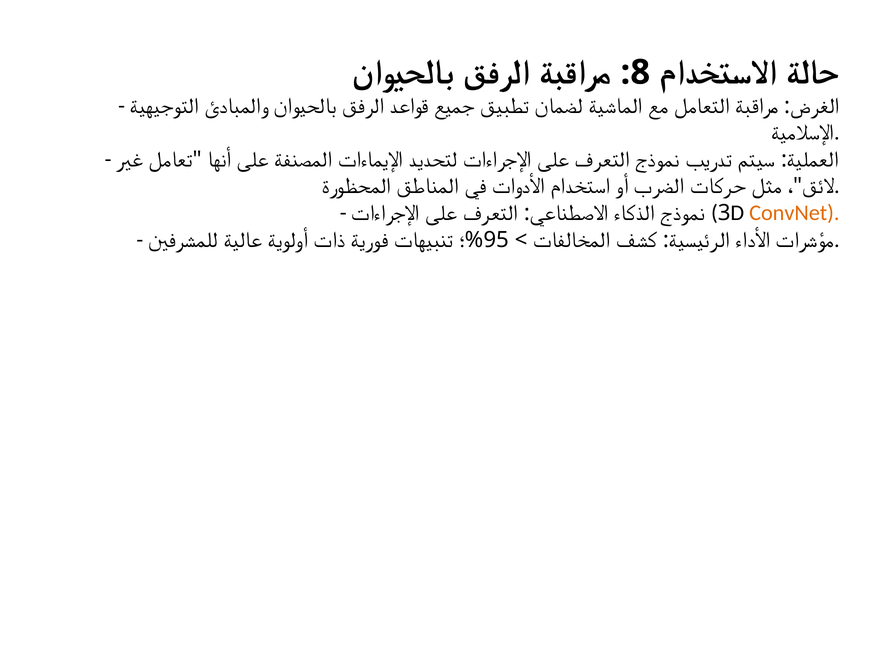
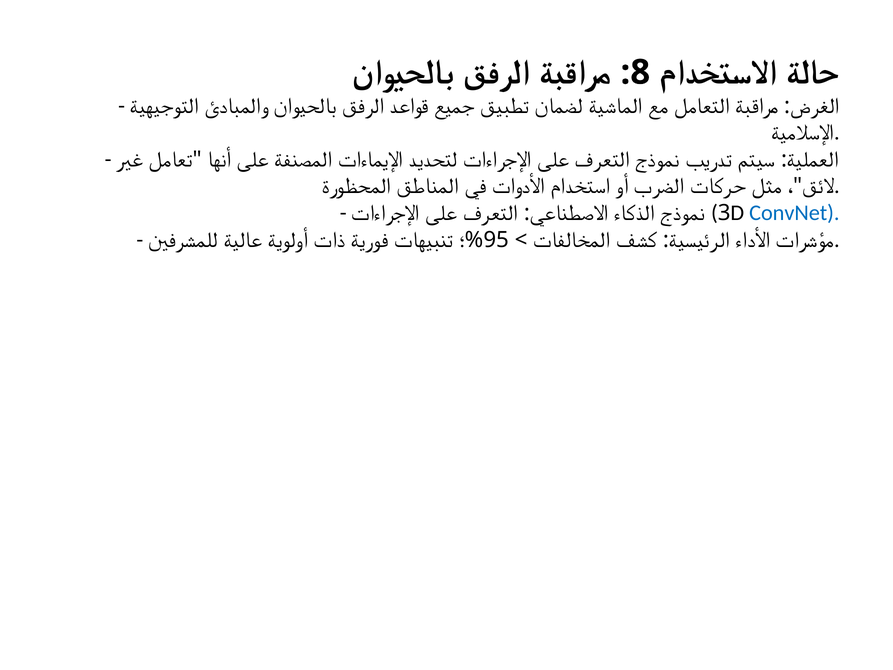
ConvNet colour: orange -> blue (794, 213)
